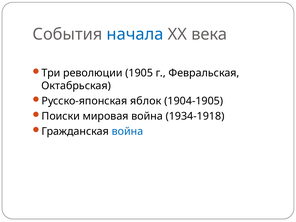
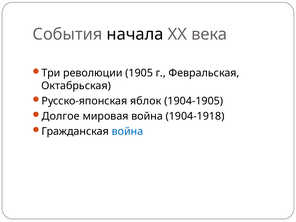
начала colour: blue -> black (135, 34)
Поиски: Поиски -> Долгое (61, 116)
1934-1918: 1934-1918 -> 1904-1918 (195, 116)
